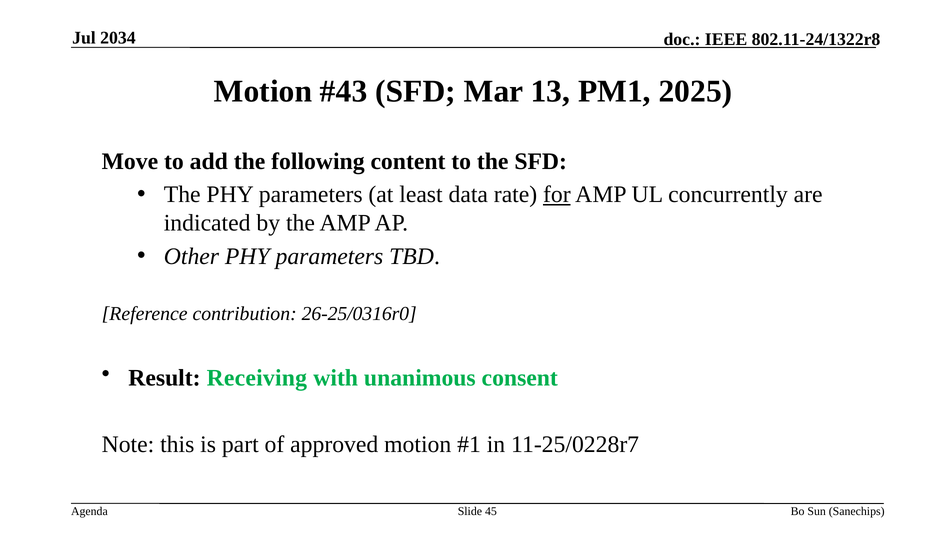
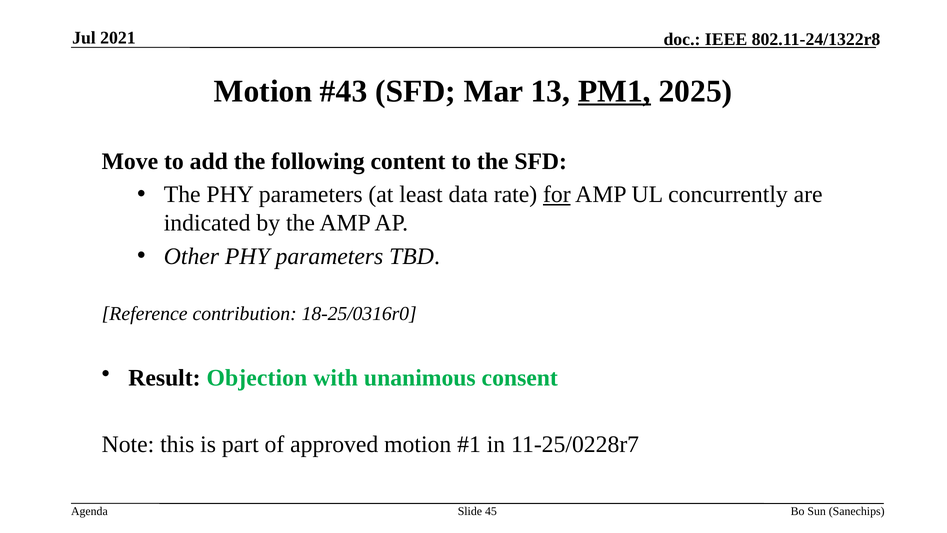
2034: 2034 -> 2021 (118, 38)
PM1 underline: none -> present (614, 91)
26-25/0316r0: 26-25/0316r0 -> 18-25/0316r0 (359, 313)
Receiving: Receiving -> Objection (257, 378)
